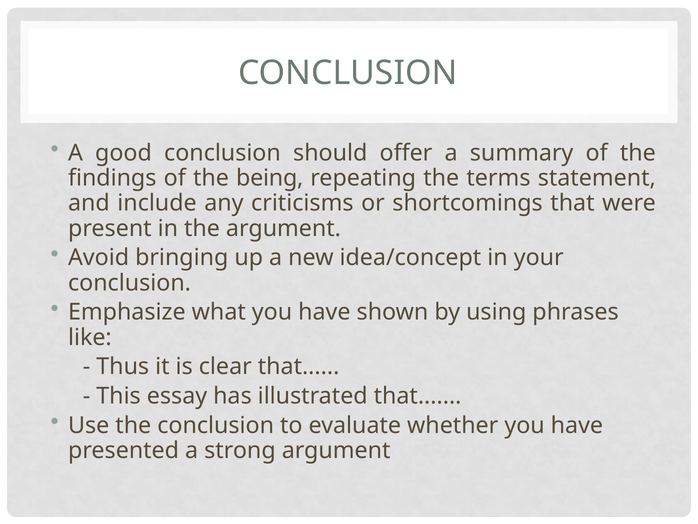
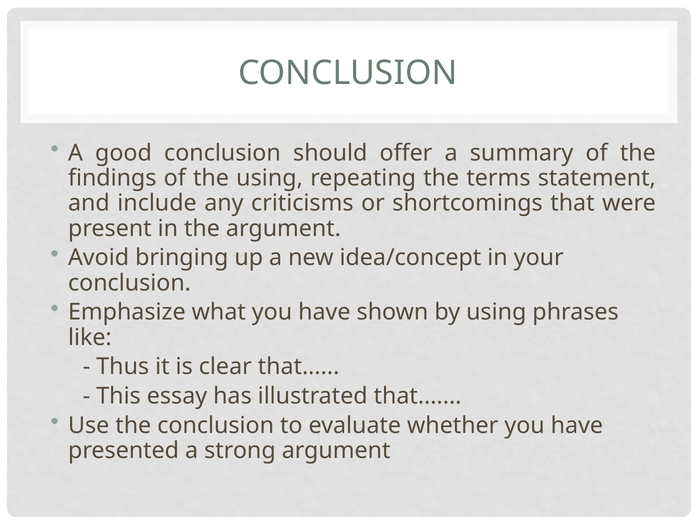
the being: being -> using (270, 178)
